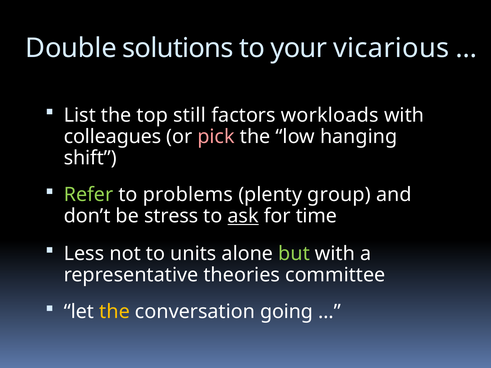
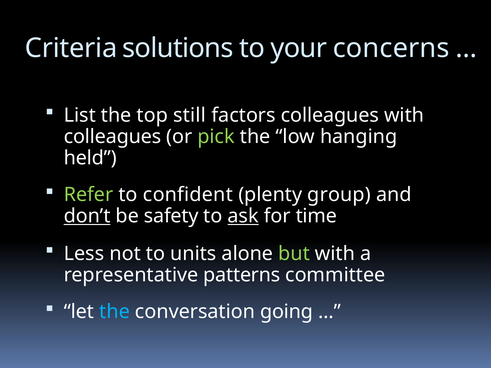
Double: Double -> Criteria (71, 48)
vicarious: vicarious -> concerns (391, 48)
factors workloads: workloads -> colleagues (330, 115)
pick colour: pink -> light green (216, 137)
shift: shift -> held (90, 158)
problems: problems -> confident (188, 195)
don’t underline: none -> present (87, 216)
stress: stress -> safety (171, 216)
theories: theories -> patterns (242, 275)
the colour: yellow -> light blue (115, 312)
